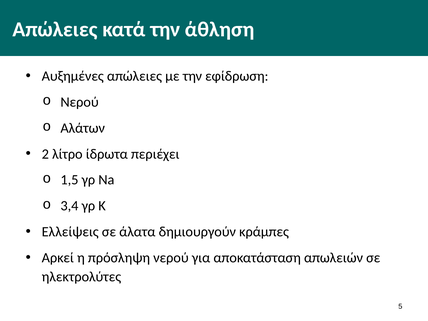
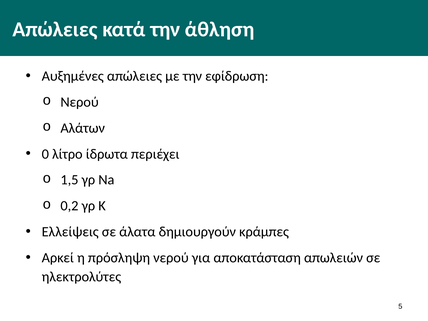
2: 2 -> 0 (45, 154)
3,4: 3,4 -> 0,2 (69, 206)
